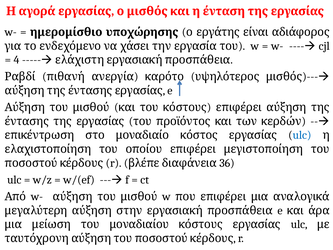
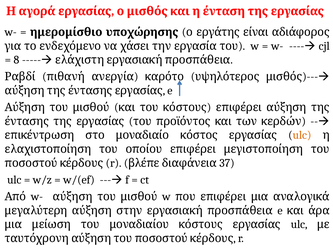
4: 4 -> 8 (16, 60)
ulc colour: blue -> orange (302, 135)
36: 36 -> 37 (227, 163)
